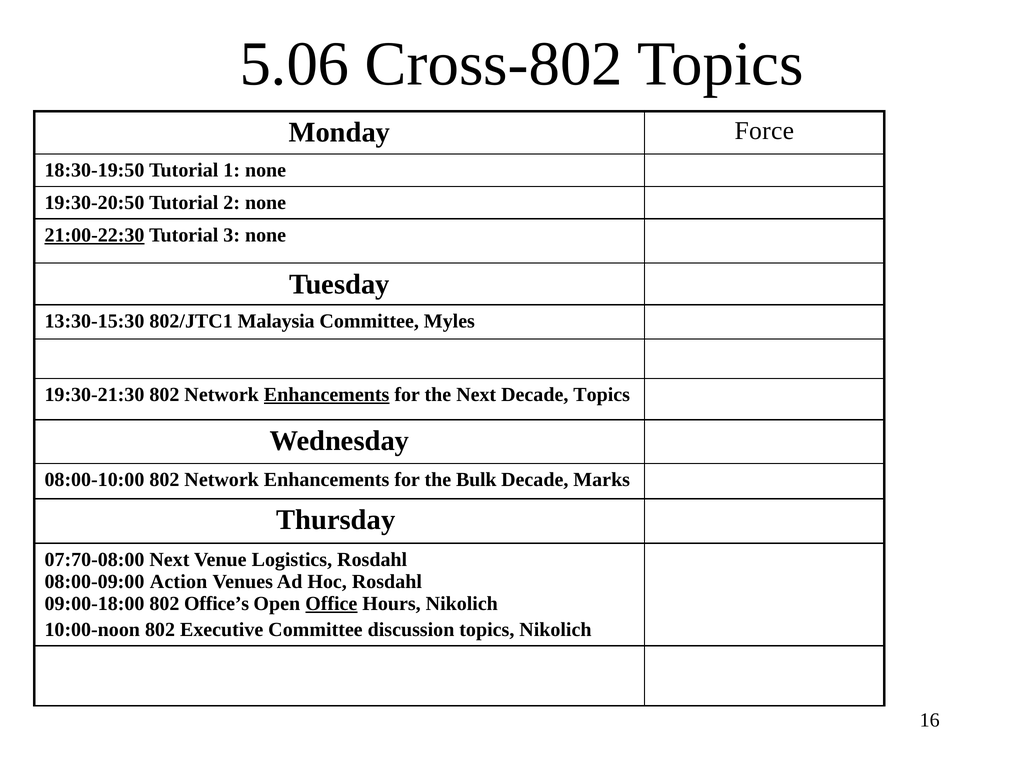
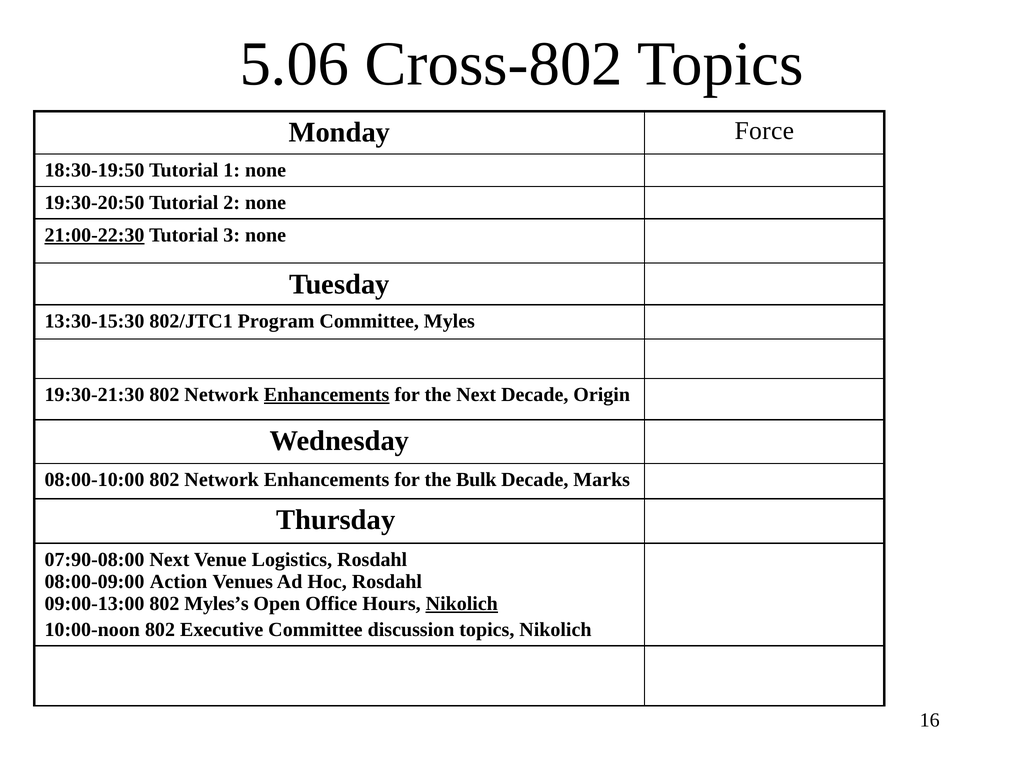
Malaysia: Malaysia -> Program (276, 321)
Decade Topics: Topics -> Origin (602, 395)
07:70-08:00: 07:70-08:00 -> 07:90-08:00 (94, 560)
09:00-18:00: 09:00-18:00 -> 09:00-13:00 (94, 604)
Office’s: Office’s -> Myles’s (217, 604)
Office underline: present -> none (331, 604)
Nikolich underline: none -> present (462, 604)
